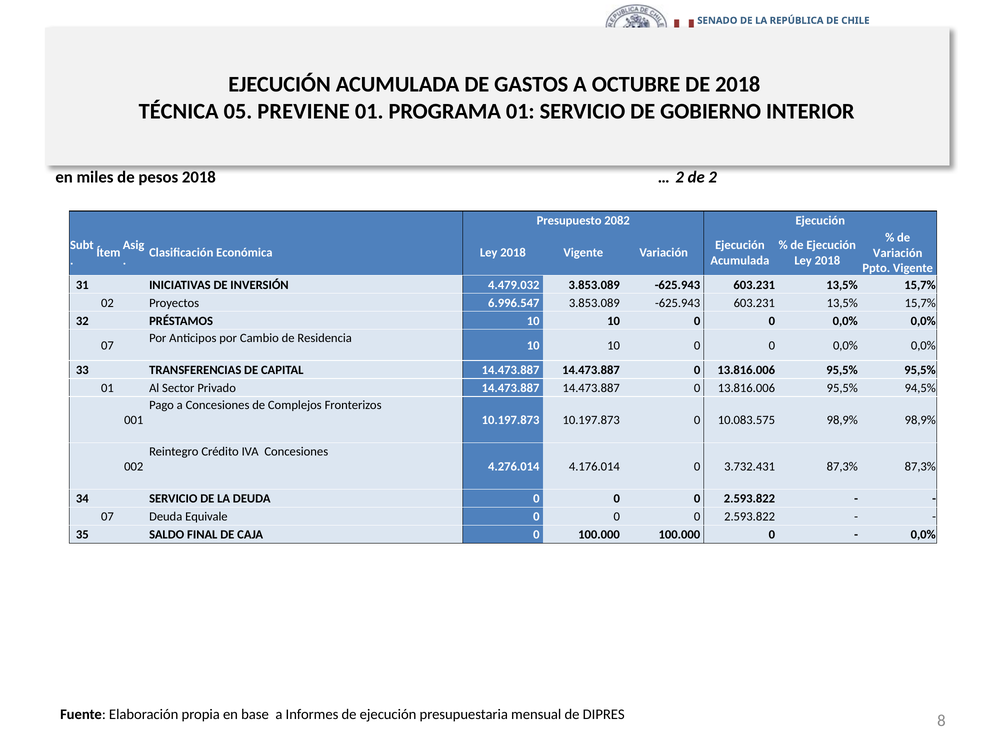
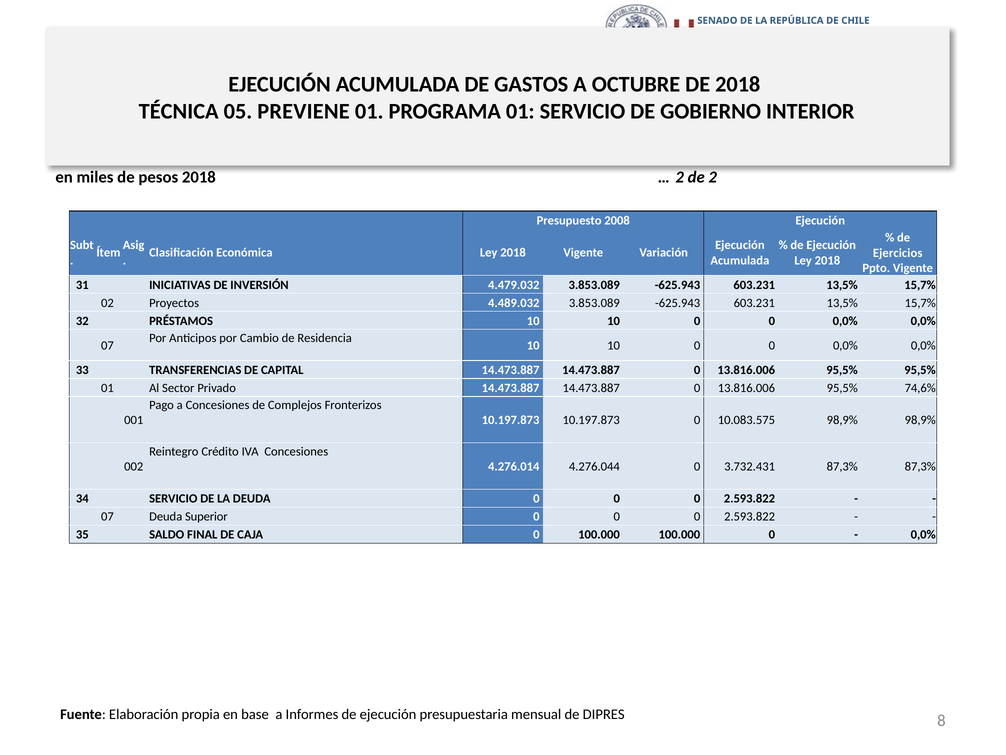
2082: 2082 -> 2008 (617, 220)
Variación: Variación -> Ejercicios (898, 253)
6.996.547: 6.996.547 -> 4.489.032 (514, 303)
94,5%: 94,5% -> 74,6% (920, 388)
4.176.014: 4.176.014 -> 4.276.044 (594, 466)
Equivale: Equivale -> Superior (206, 516)
